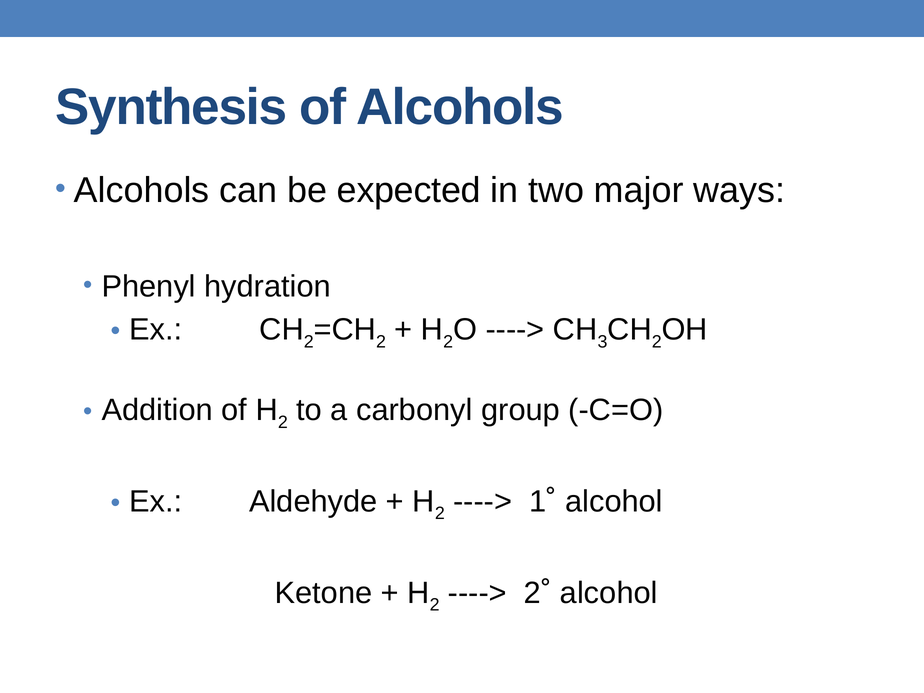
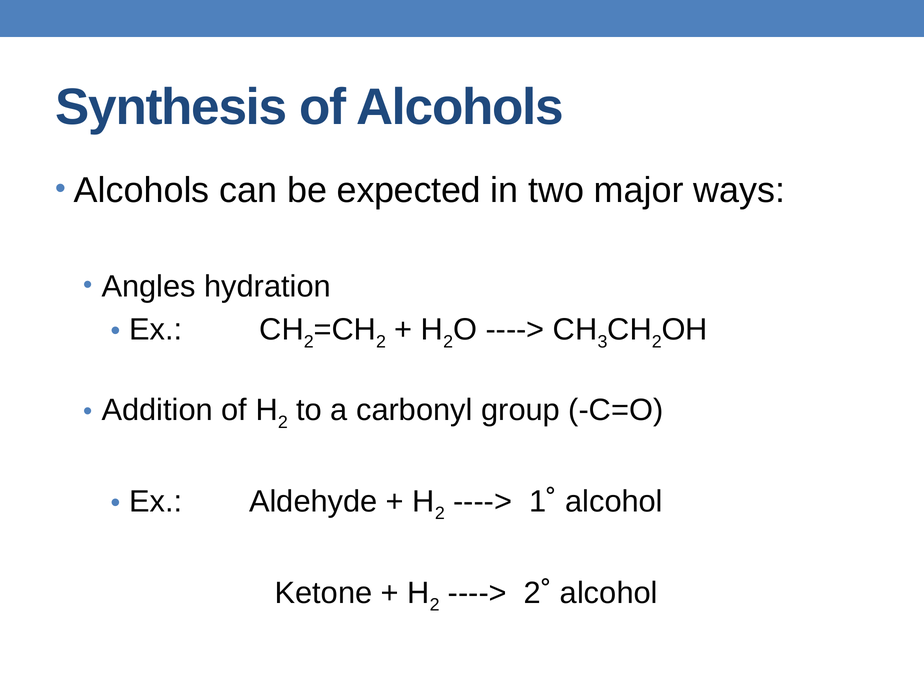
Phenyl: Phenyl -> Angles (149, 287)
